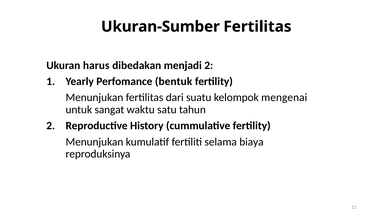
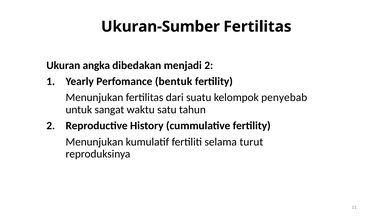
harus: harus -> angka (96, 65)
mengenai: mengenai -> penyebab (284, 98)
biaya: biaya -> turut (251, 142)
